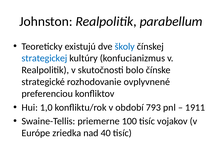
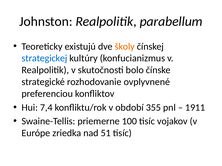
školy colour: blue -> orange (125, 47)
1,0: 1,0 -> 7,4 (46, 108)
793: 793 -> 355 (153, 108)
40: 40 -> 51 (106, 133)
